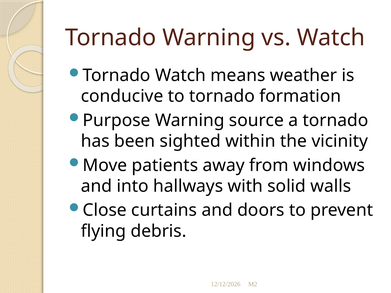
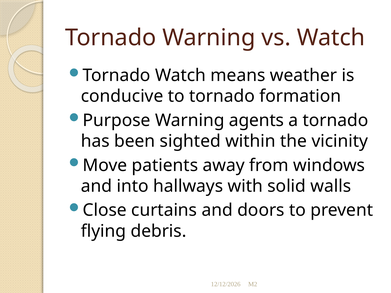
source: source -> agents (256, 120)
